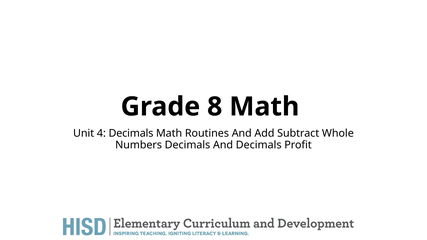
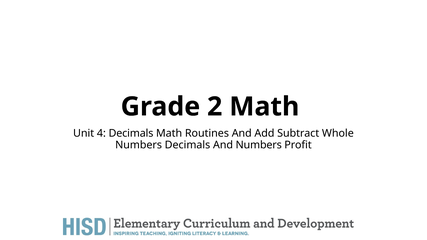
8: 8 -> 2 (215, 107)
And Decimals: Decimals -> Numbers (259, 145)
